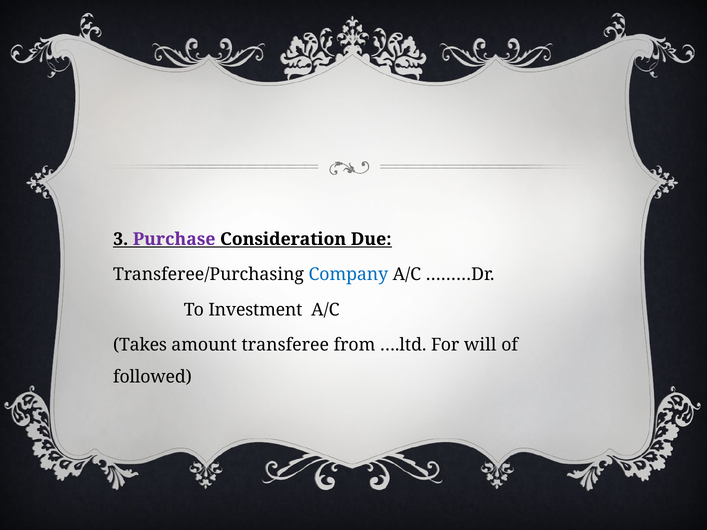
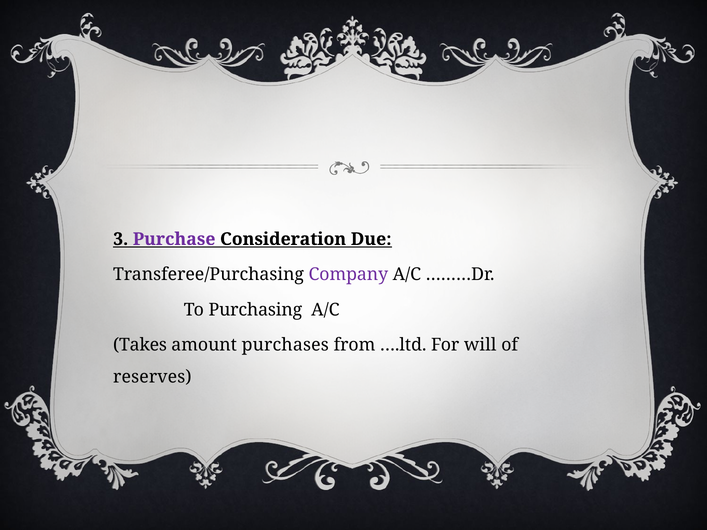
Company colour: blue -> purple (348, 275)
Investment: Investment -> Purchasing (255, 310)
transferee: transferee -> purchases (285, 345)
followed: followed -> reserves (152, 377)
